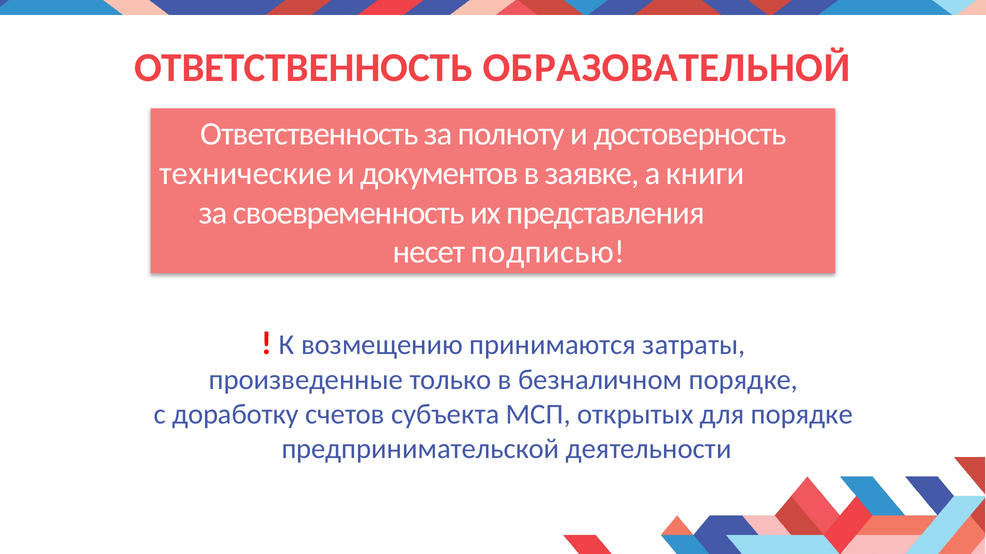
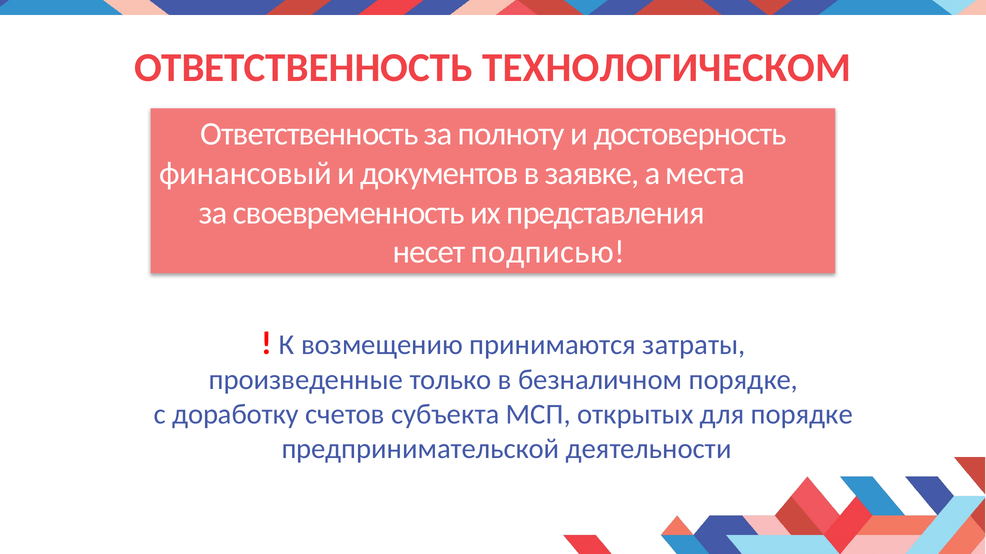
ОБРАЗОВАТЕЛЬНОЙ: ОБРАЗОВАТЕЛЬНОЙ -> ТЕХНОЛОГИЧЕСКОМ (667, 68)
технические: технические -> финансовый (246, 174)
книги: книги -> места (705, 174)
